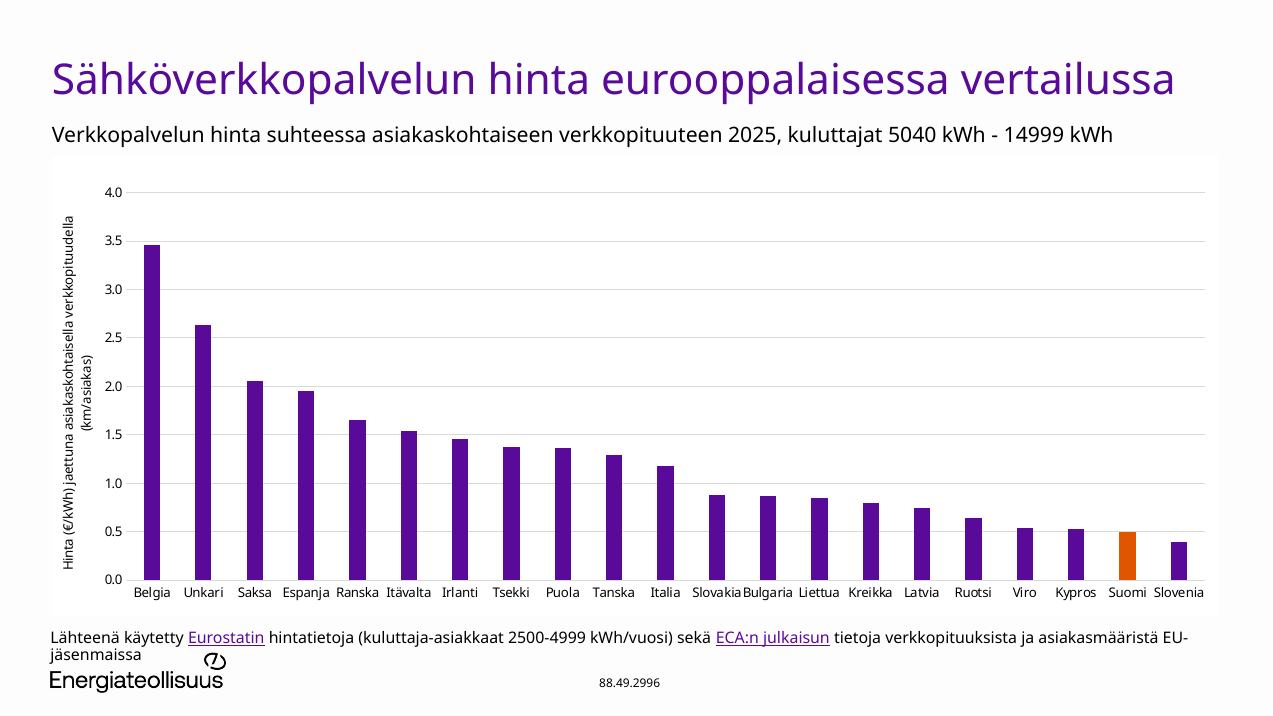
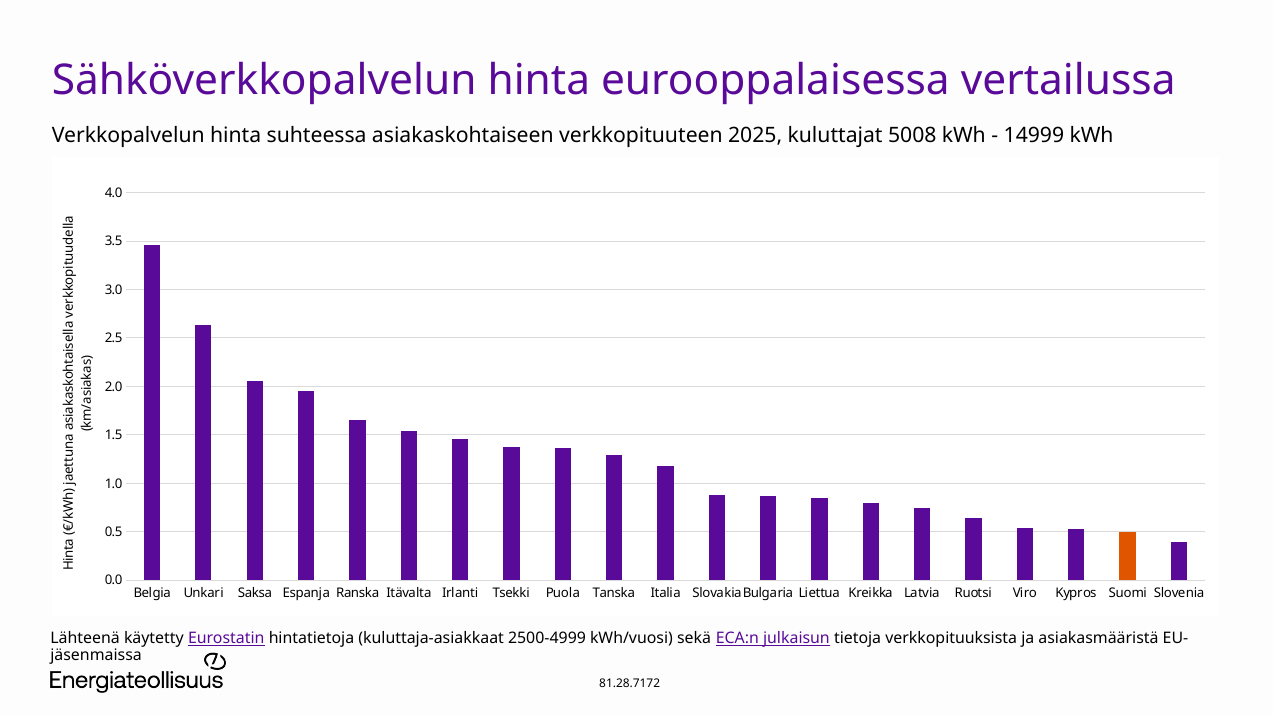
5040: 5040 -> 5008 (912, 136)
88.49.2996: 88.49.2996 -> 81.28.7172 (630, 684)
